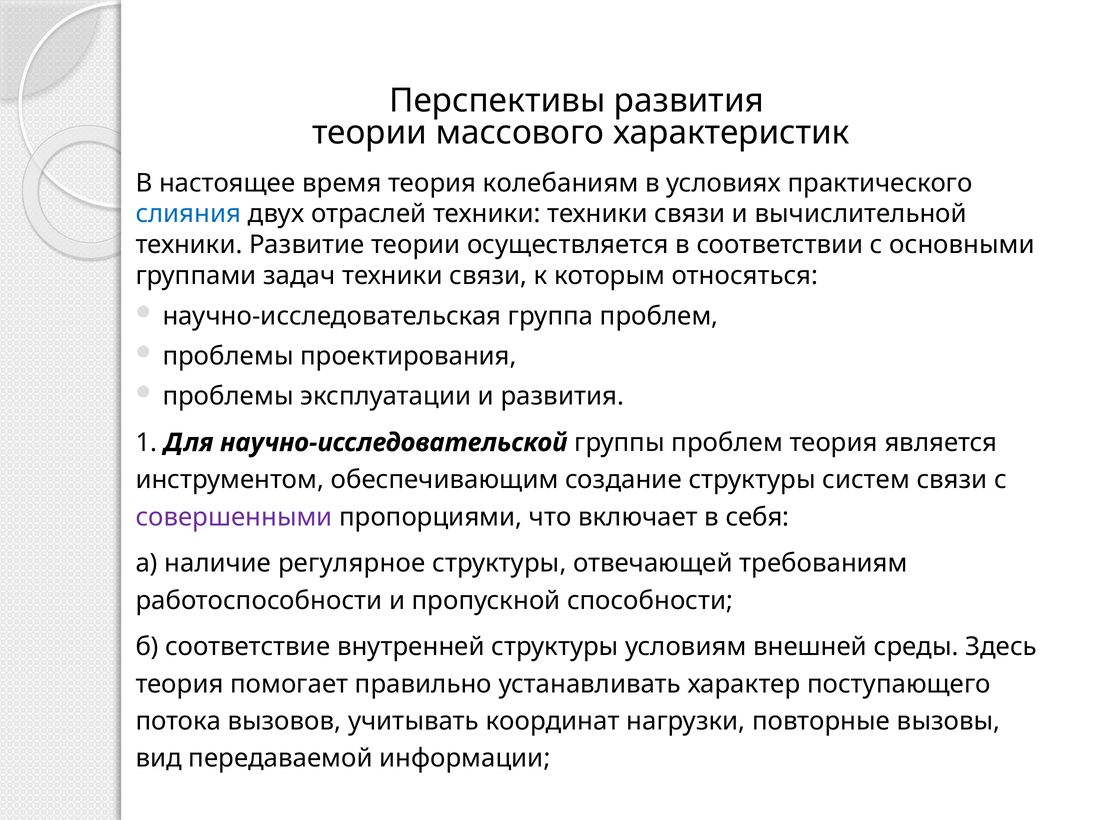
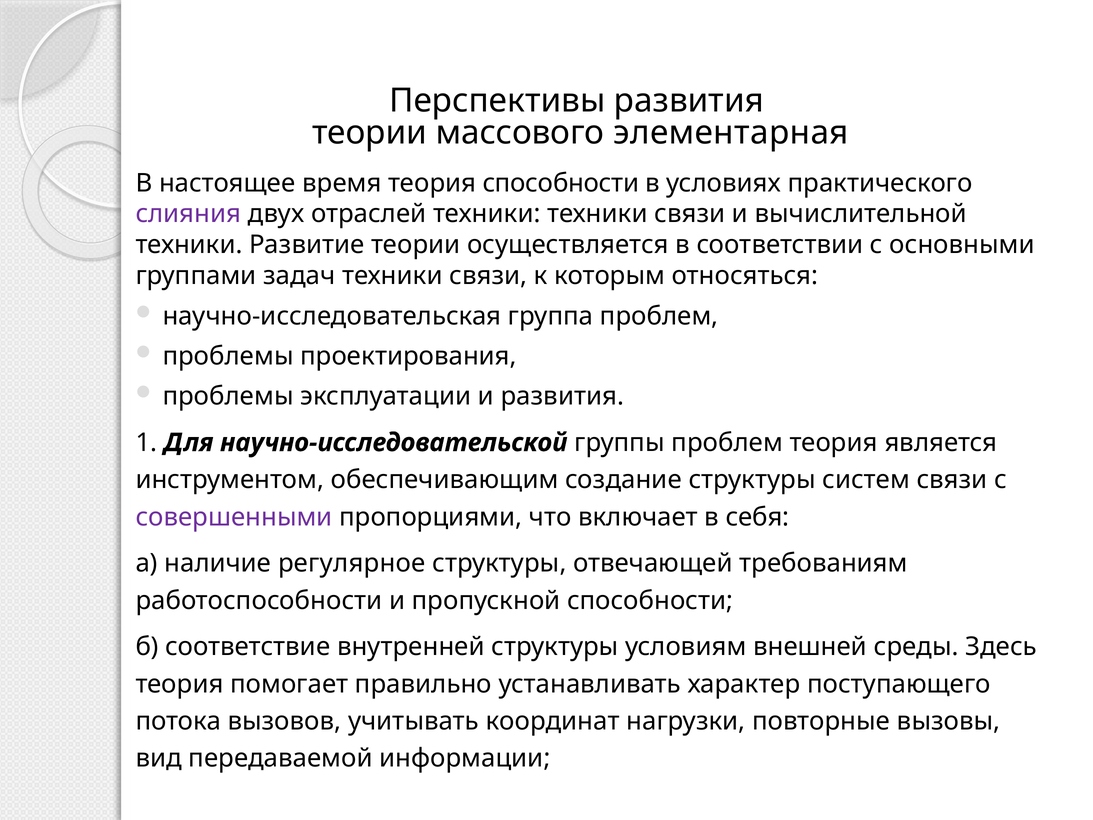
характеристик: характеристик -> элементарная (731, 133)
теория колебаниям: колебаниям -> способности (561, 183)
слияния colour: blue -> purple (188, 214)
